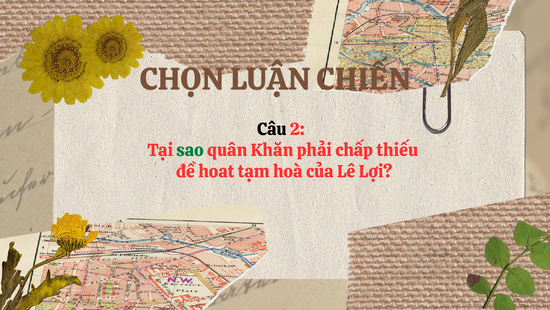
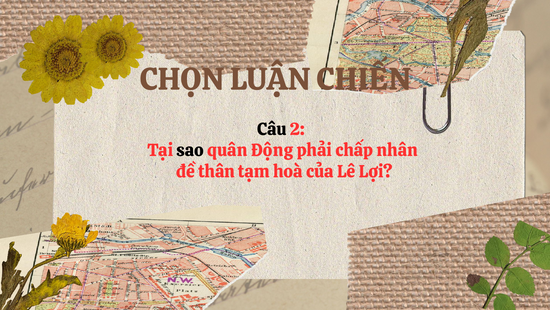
sao colour: green -> black (190, 150)
Khăn: Khăn -> Động (272, 150)
thiếu: thiếu -> nhân (397, 150)
hoat: hoat -> thân (217, 171)
